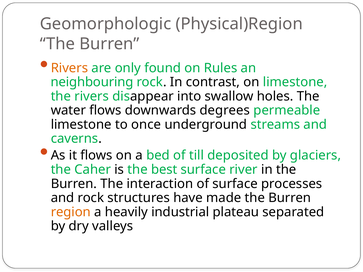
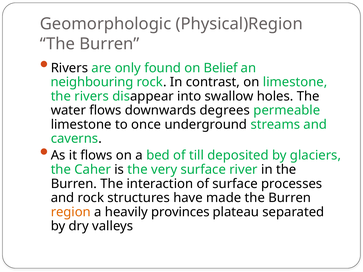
Rivers colour: orange -> black (69, 68)
Rules: Rules -> Belief (221, 68)
best: best -> very (164, 170)
industrial: industrial -> provinces (180, 212)
